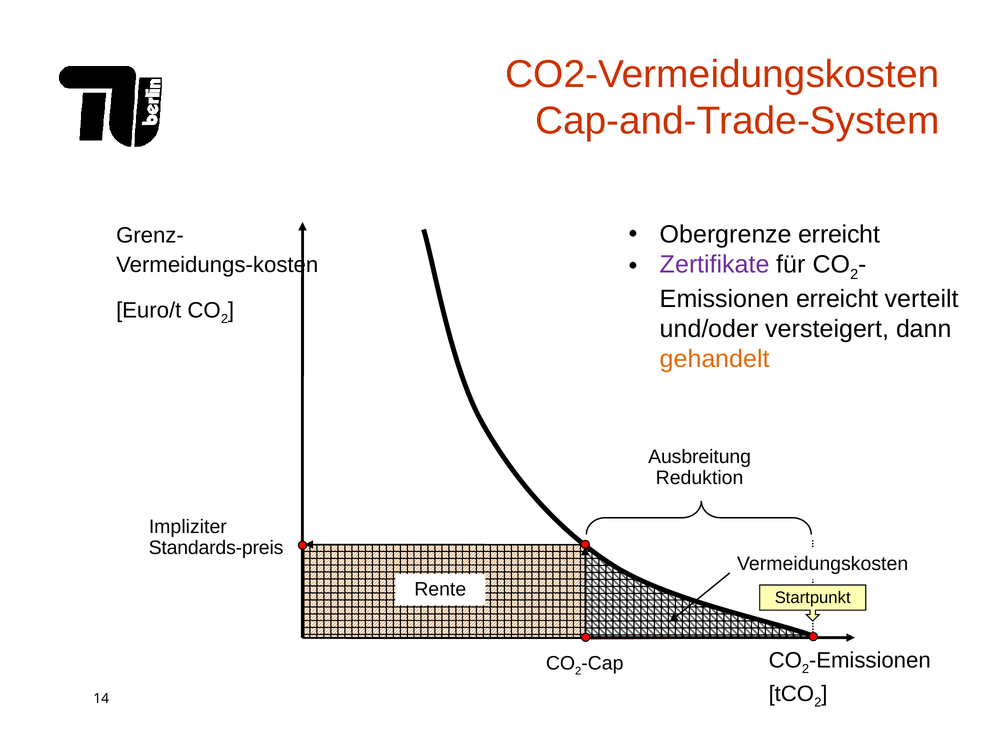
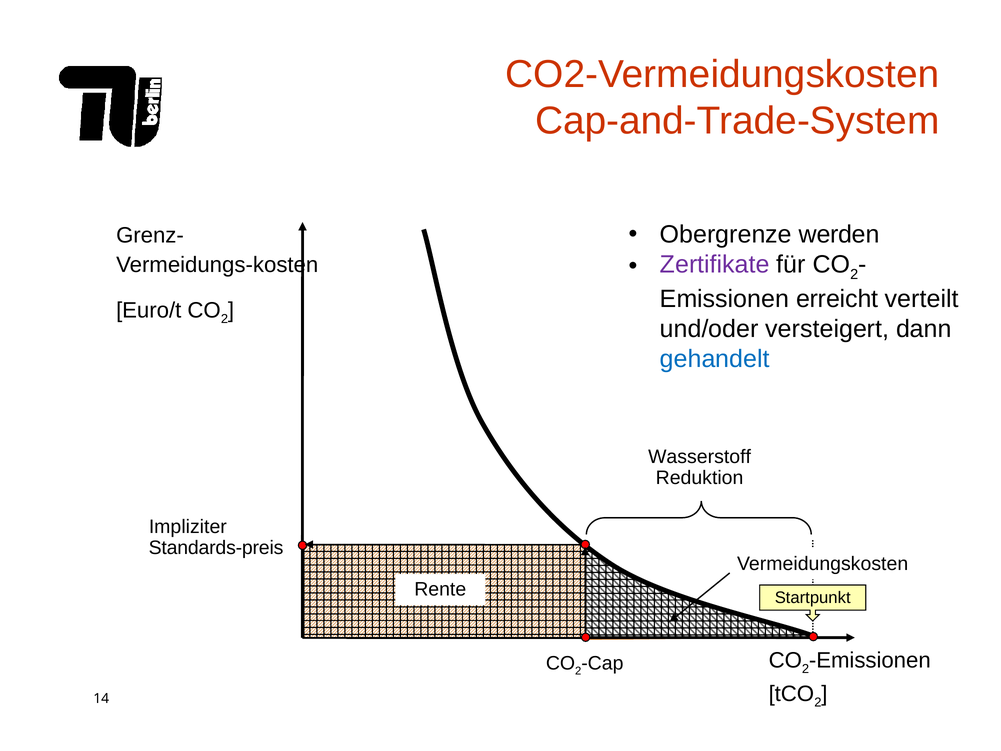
Obergrenze erreicht: erreicht -> werden (839, 235)
gehandelt colour: orange -> blue (715, 359)
Ausbreitung: Ausbreitung -> Wasserstoff (700, 457)
